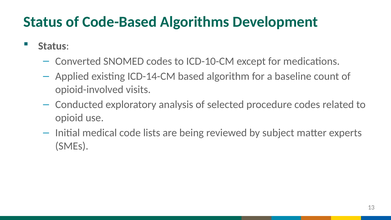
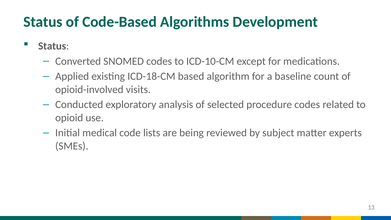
ICD-14-CM: ICD-14-CM -> ICD-18-CM (151, 76)
